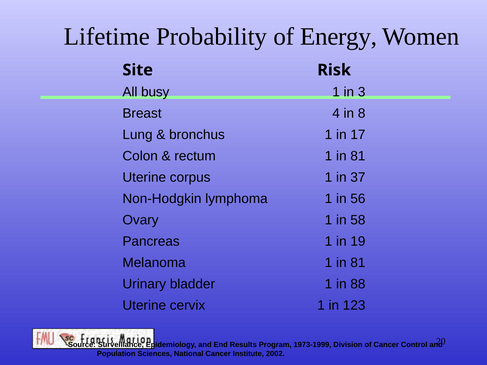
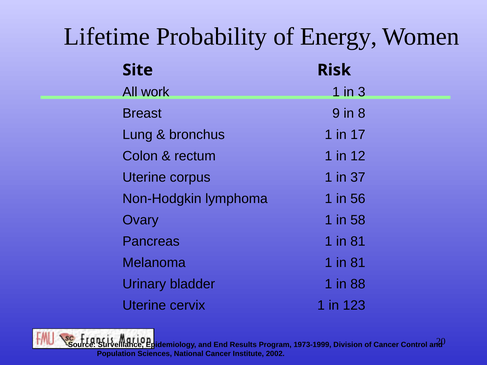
busy: busy -> work (155, 92)
4: 4 -> 9 (336, 113)
rectum 1 in 81: 81 -> 12 (358, 156)
Pancreas 1 in 19: 19 -> 81 (358, 242)
